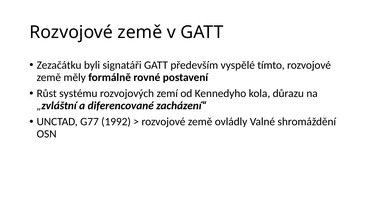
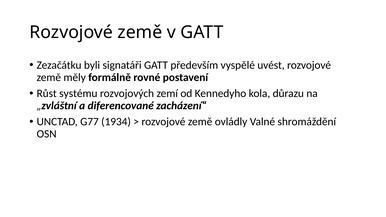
tímto: tímto -> uvést (271, 65)
1992: 1992 -> 1934 (116, 122)
